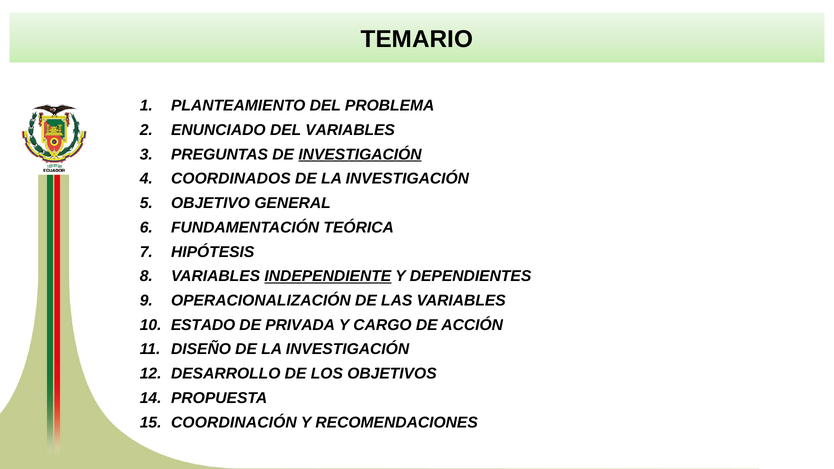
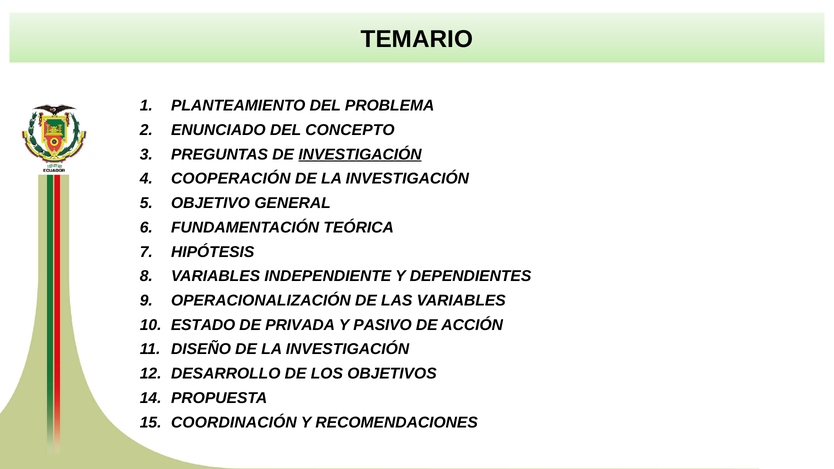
DEL VARIABLES: VARIABLES -> CONCEPTO (350, 130)
COORDINADOS: COORDINADOS -> COOPERACIÓN (231, 179)
INDEPENDIENTE underline: present -> none (328, 276)
CARGO: CARGO -> PASIVO (383, 325)
